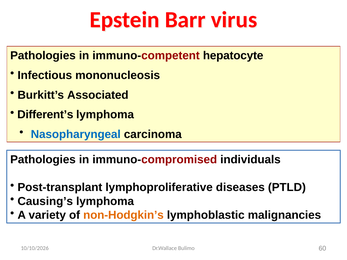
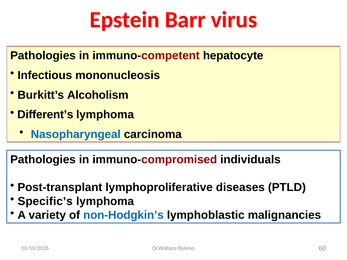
Associated: Associated -> Alcoholism (98, 95)
Causing’s: Causing’s -> Specific’s (45, 201)
non-Hodgkin’s colour: orange -> blue (123, 215)
